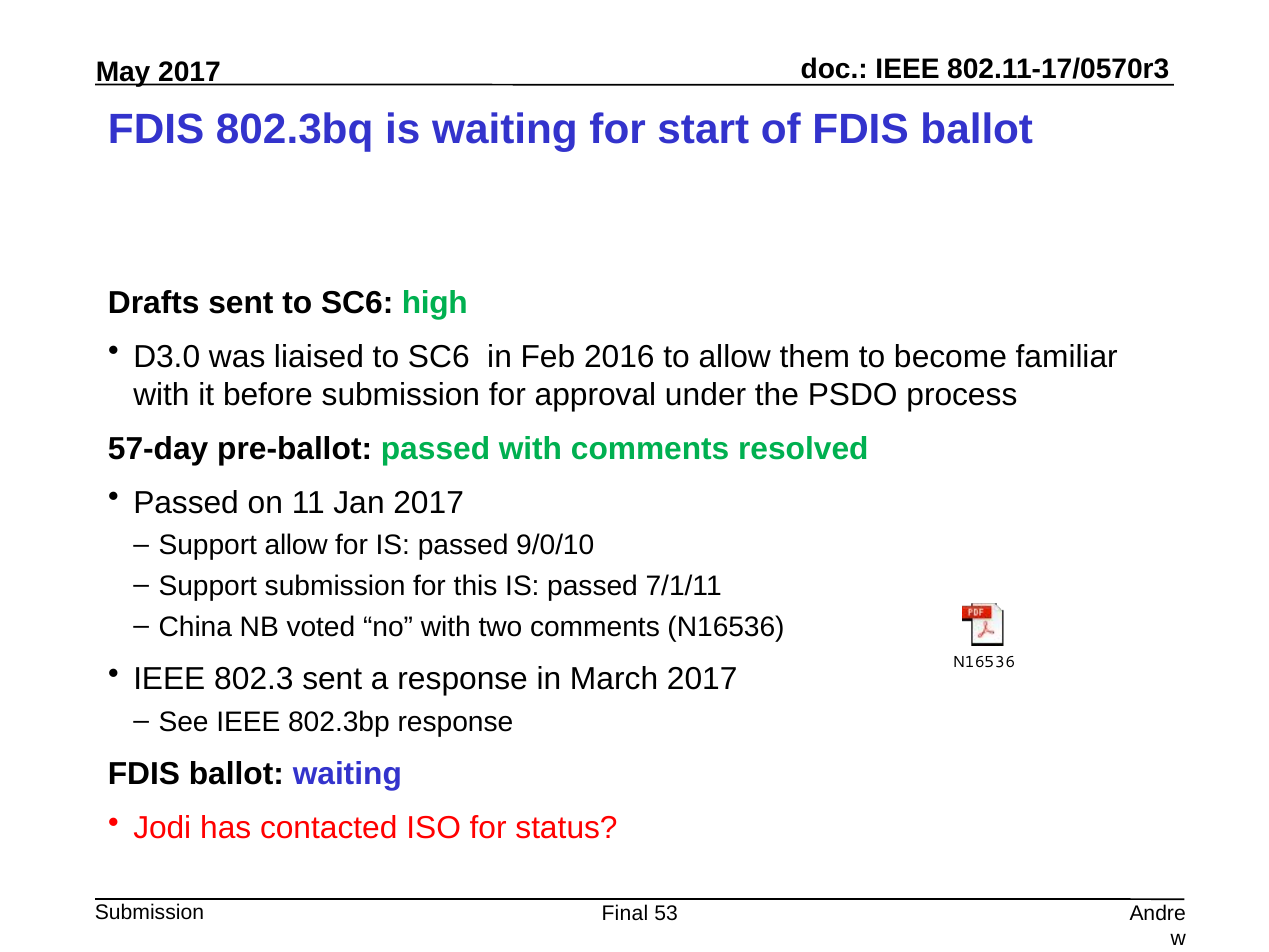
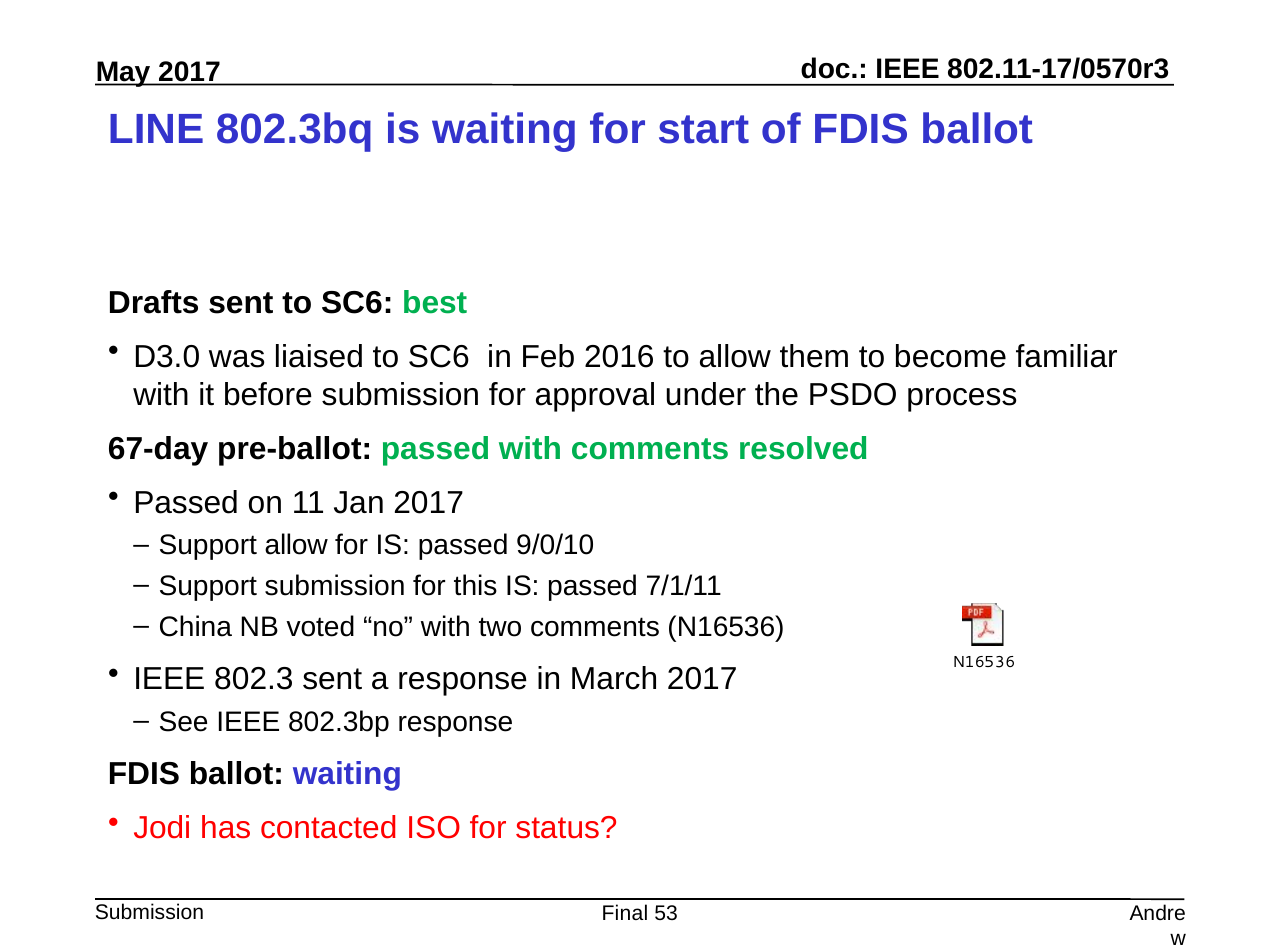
FDIS: FDIS -> LINE (156, 130)
high: high -> best (435, 303)
57-day: 57-day -> 67-day (158, 449)
